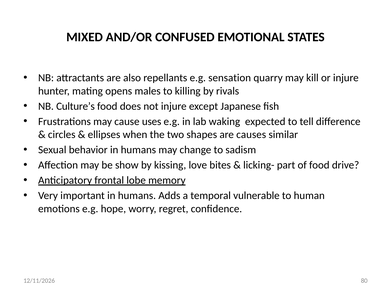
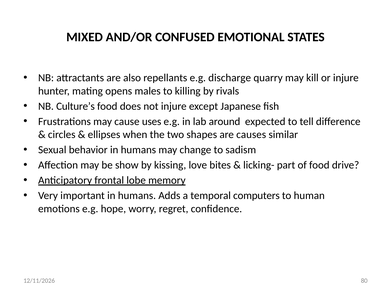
sensation: sensation -> discharge (230, 78)
waking: waking -> around (225, 121)
vulnerable: vulnerable -> computers (256, 195)
